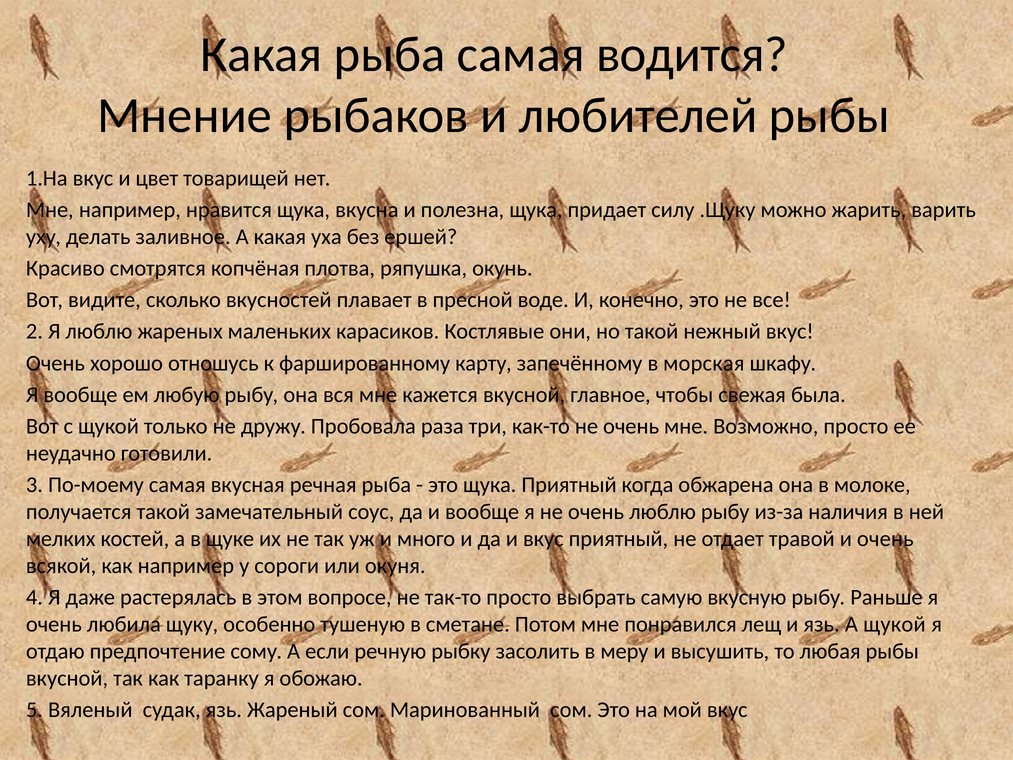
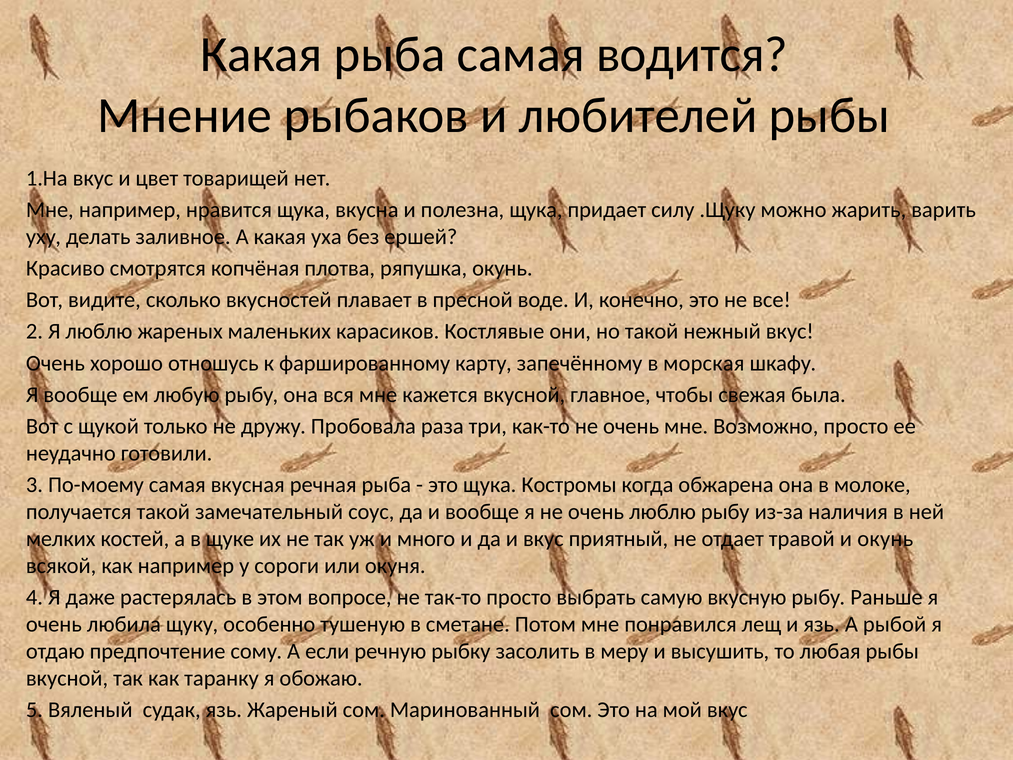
щука Приятный: Приятный -> Костромы (569, 484)
и очень: очень -> окунь (885, 538)
А щукой: щукой -> рыбой (895, 624)
